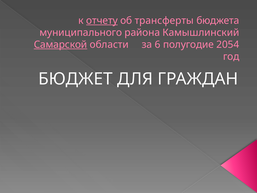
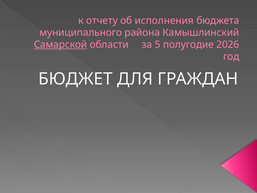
отчету underline: present -> none (102, 21)
трансферты: трансферты -> исполнения (164, 21)
6: 6 -> 5 (158, 45)
2054: 2054 -> 2026 (228, 45)
